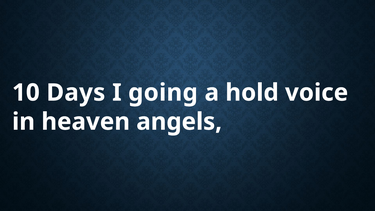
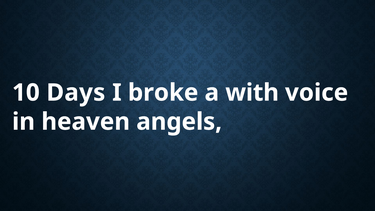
going: going -> broke (163, 93)
hold: hold -> with (252, 93)
